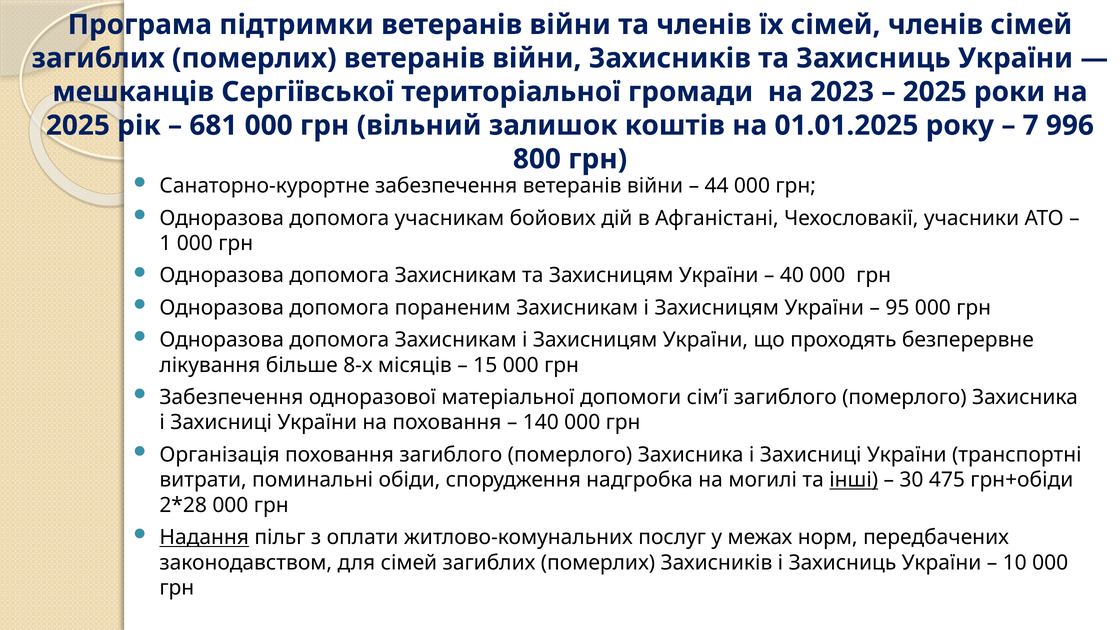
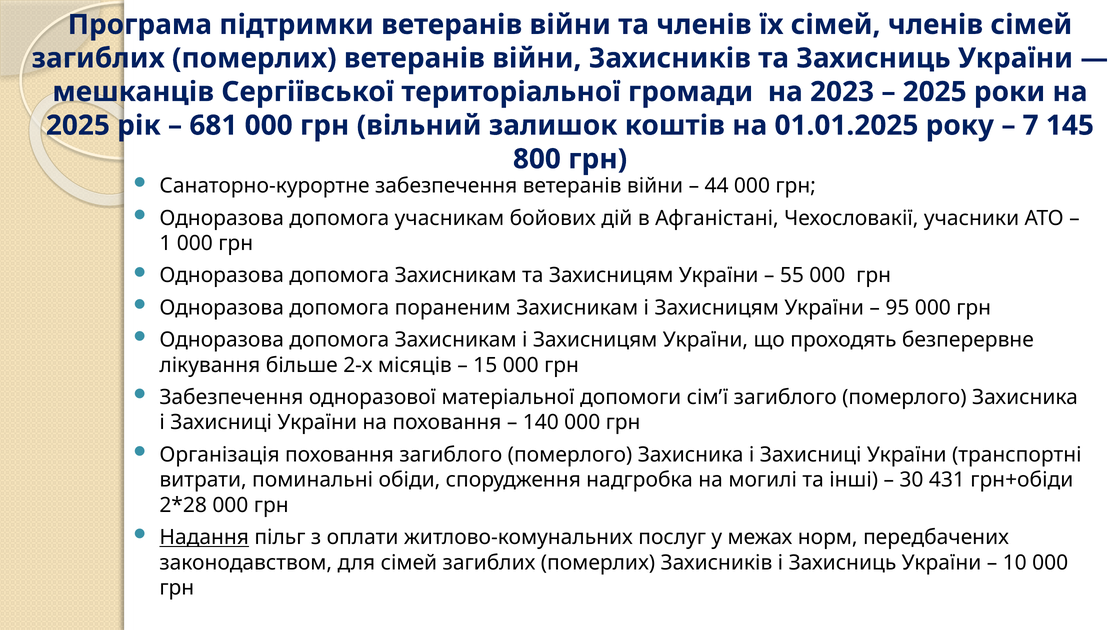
996: 996 -> 145 (1070, 125)
40: 40 -> 55 (792, 276)
8-х: 8-х -> 2-х (358, 365)
інші underline: present -> none (854, 480)
475: 475 -> 431 (947, 480)
